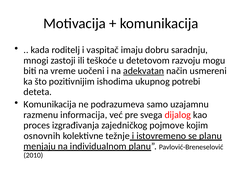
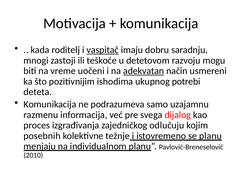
vaspitač underline: none -> present (103, 50)
pojmove: pojmove -> odlučuju (167, 126)
osnovnih: osnovnih -> posebnih (42, 136)
